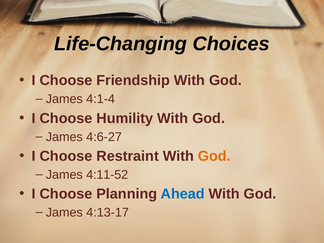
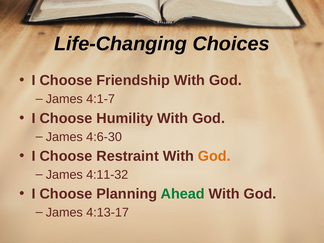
4:1-4: 4:1-4 -> 4:1-7 (101, 99)
4:6-27: 4:6-27 -> 4:6-30 (104, 137)
4:11-52: 4:11-52 -> 4:11-32 (107, 175)
Ahead colour: blue -> green (183, 194)
